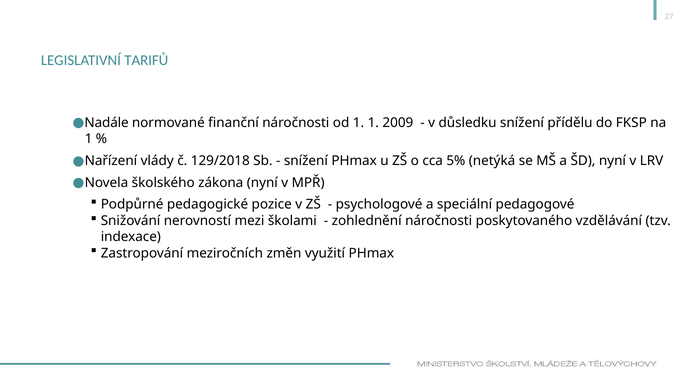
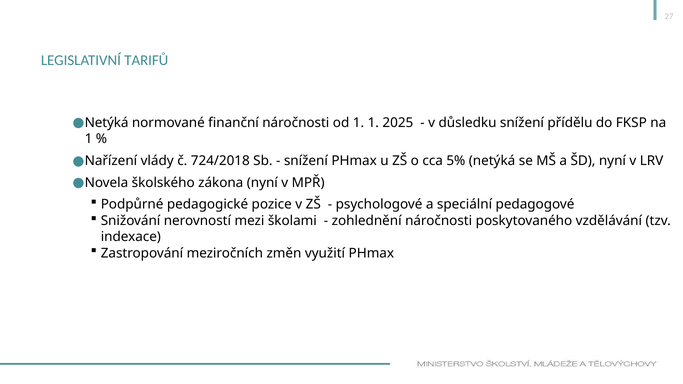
Nadále: Nadále -> Netýká (107, 123)
2009: 2009 -> 2025 (398, 123)
129/2018: 129/2018 -> 724/2018 (220, 161)
